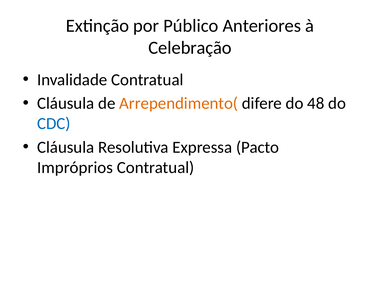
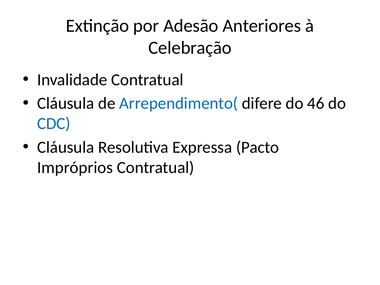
Público: Público -> Adesão (191, 26)
Arrependimento( colour: orange -> blue (179, 103)
48: 48 -> 46 (316, 103)
